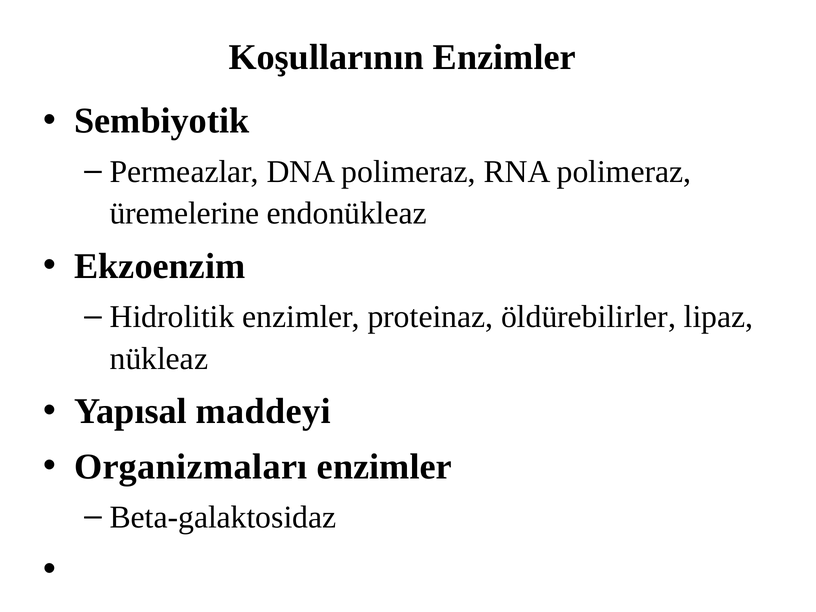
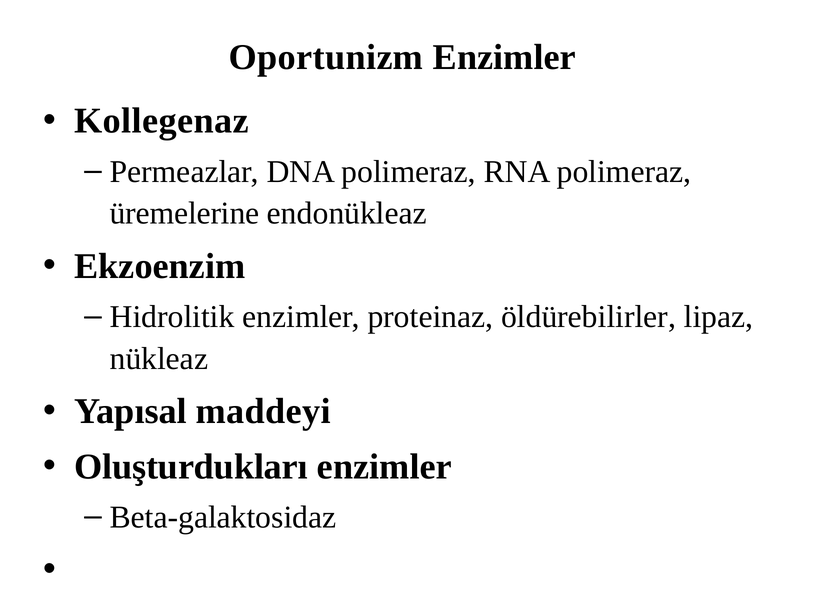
Koşullarının: Koşullarının -> Oportunizm (326, 57)
Sembiyotik: Sembiyotik -> Kollegenaz (162, 121)
Organizmaları: Organizmaları -> Oluşturdukları (191, 467)
